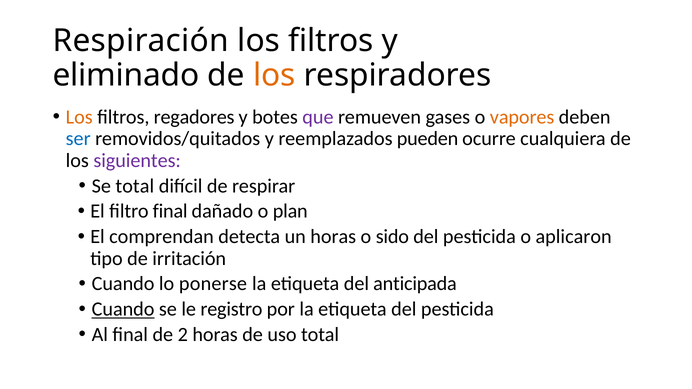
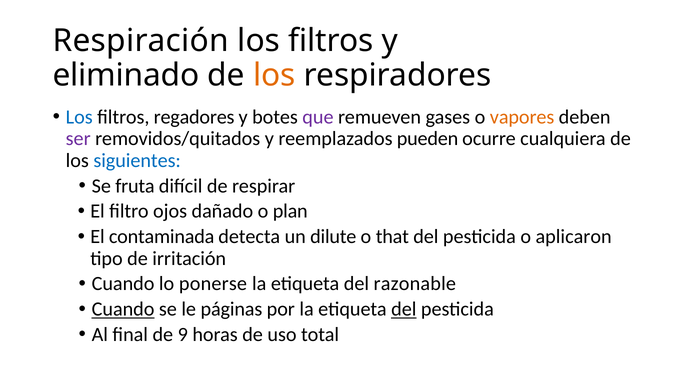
Los colour: orange -> blue (79, 117)
ser colour: blue -> purple (78, 139)
siguientes colour: purple -> blue (137, 161)
Se total: total -> fruta (135, 186)
filtro final: final -> ojos (170, 211)
comprendan: comprendan -> contaminada (162, 237)
un horas: horas -> dilute (333, 237)
sido: sido -> that (392, 237)
anticipada: anticipada -> razonable (415, 284)
registro: registro -> páginas (231, 309)
del underline: none -> present (404, 309)
2: 2 -> 9 (183, 335)
